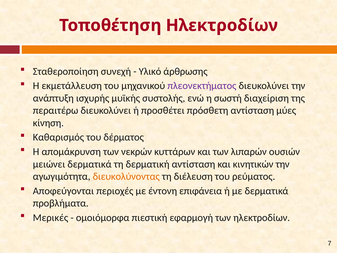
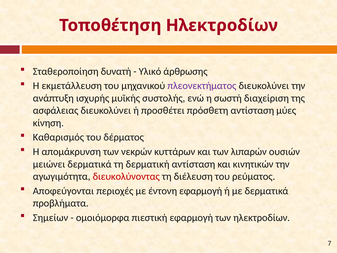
συνεχή: συνεχή -> δυνατή (116, 71)
περαιτέρω: περαιτέρω -> ασφάλειας (56, 110)
διευκολύνοντας colour: orange -> red (126, 176)
έντονη επιφάνεια: επιφάνεια -> εφαρμογή (201, 191)
Μερικές: Μερικές -> Σημείων (51, 217)
